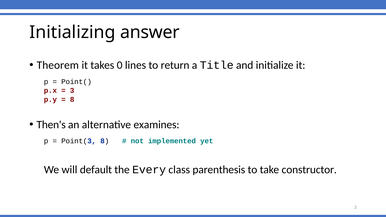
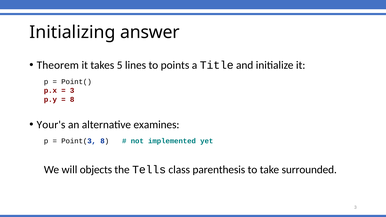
0: 0 -> 5 (120, 65)
return: return -> points (175, 65)
Then's: Then's -> Your's (51, 125)
default: default -> objects (96, 170)
Every: Every -> Tells (149, 170)
constructor: constructor -> surrounded (309, 170)
